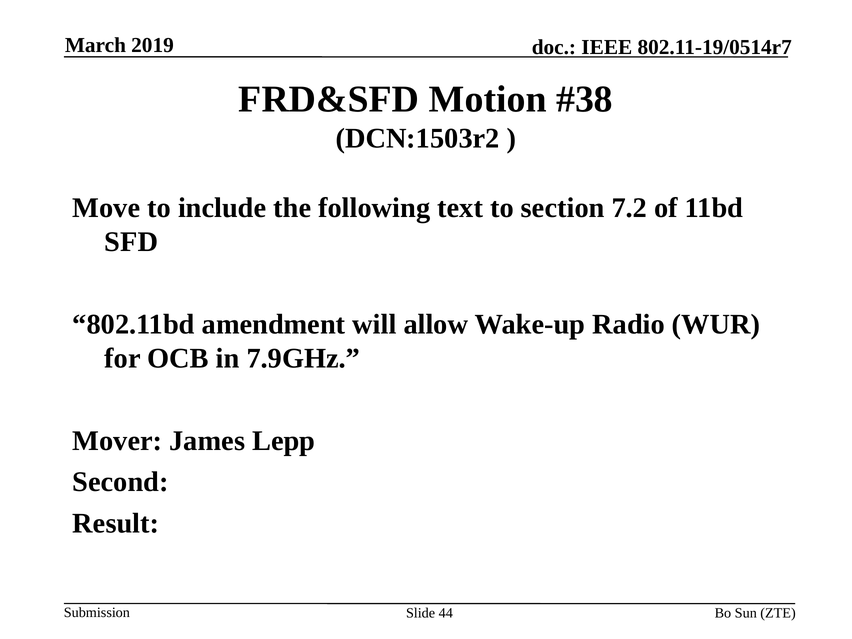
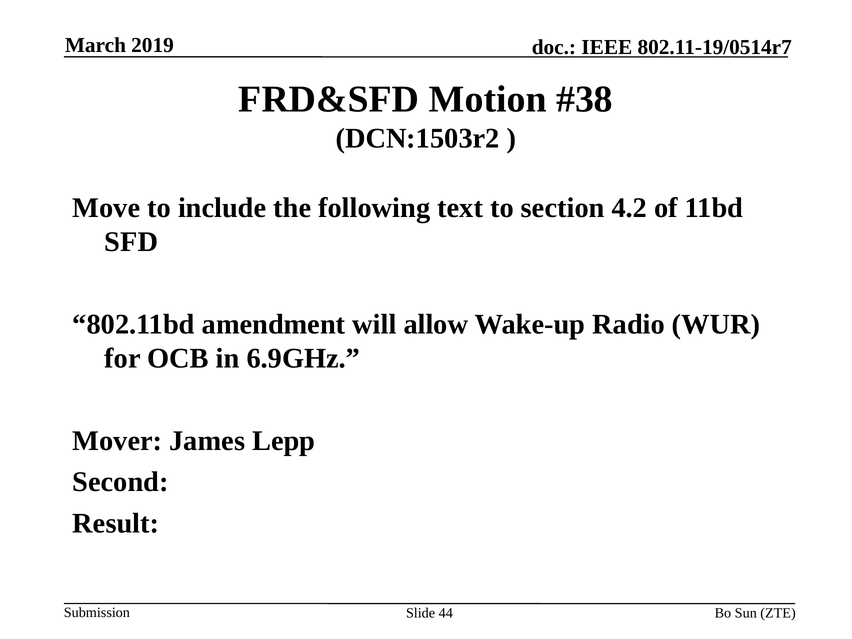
7.2: 7.2 -> 4.2 (629, 208)
7.9GHz: 7.9GHz -> 6.9GHz (303, 358)
